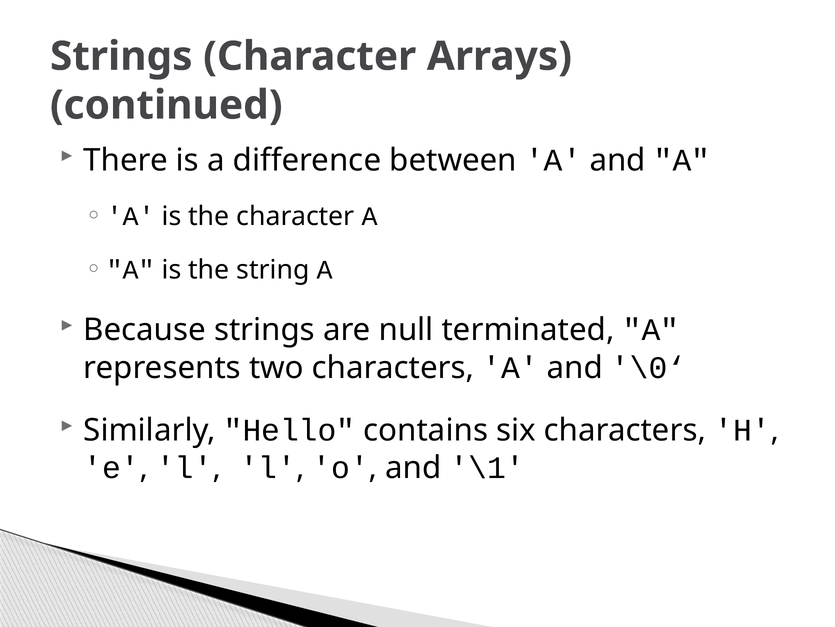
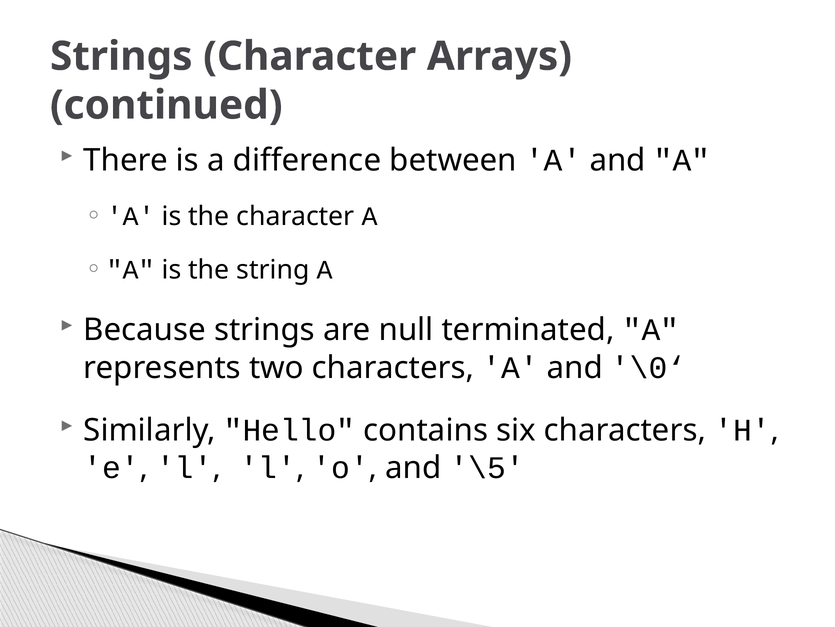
\1: \1 -> \5 (487, 468)
